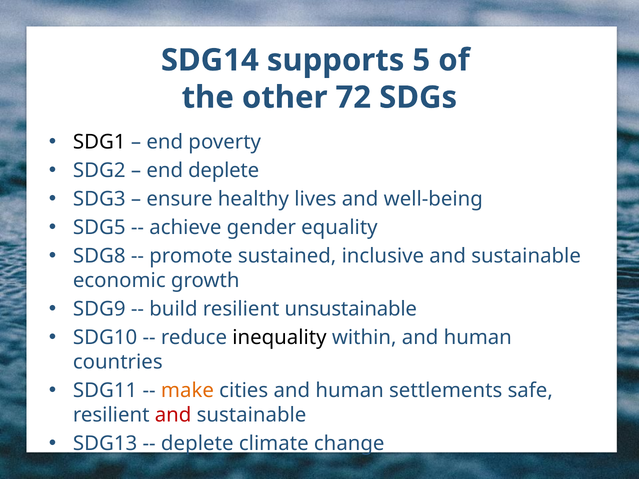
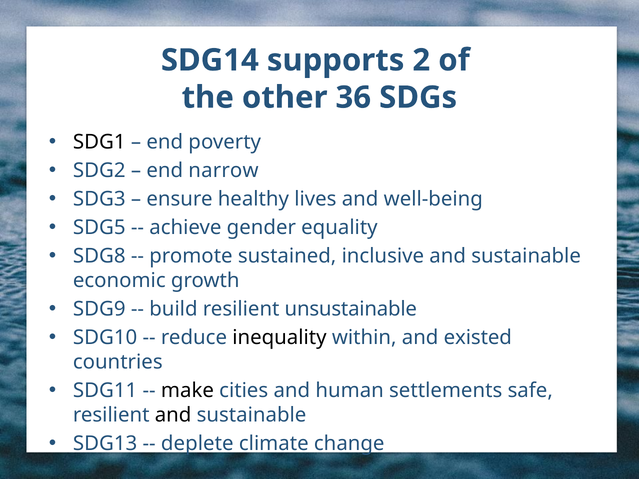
5: 5 -> 2 (421, 60)
72: 72 -> 36 (353, 98)
end deplete: deplete -> narrow (223, 171)
within and human: human -> existed (478, 338)
make colour: orange -> black (187, 391)
and colour: red -> black (173, 415)
